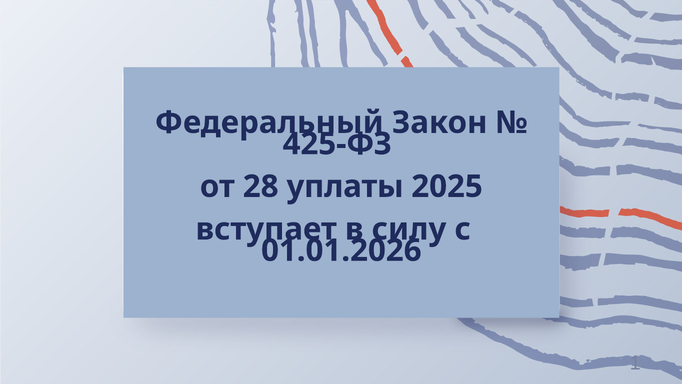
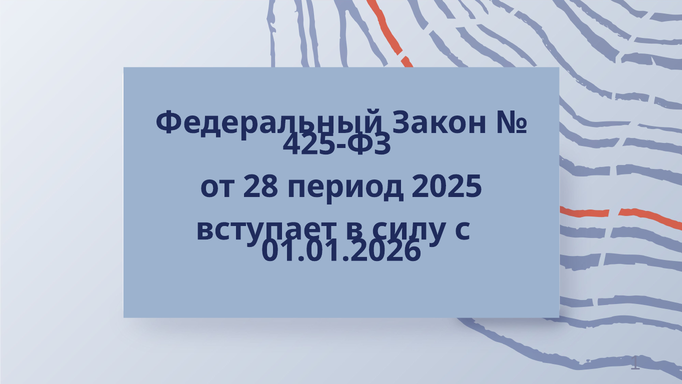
уплаты: уплаты -> период (345, 186)
